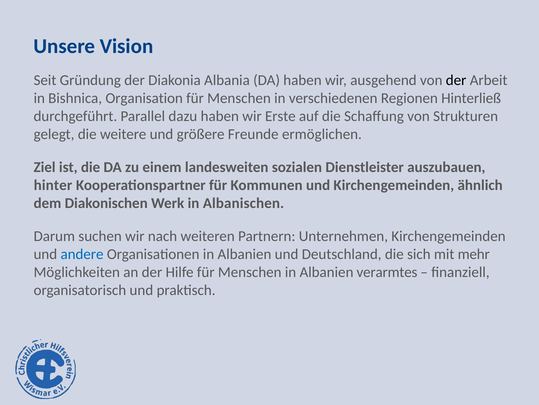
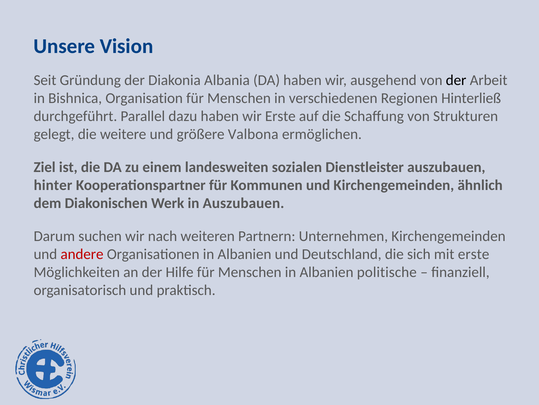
Freunde: Freunde -> Valbona (253, 134)
in Albanischen: Albanischen -> Auszubauen (244, 203)
andere colour: blue -> red (82, 254)
mit mehr: mehr -> erste (474, 254)
verarmtes: verarmtes -> politische (387, 272)
